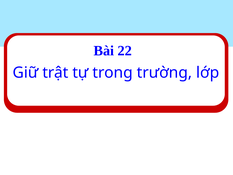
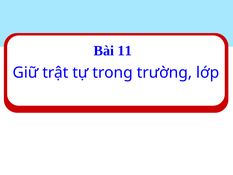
22: 22 -> 11 (125, 51)
